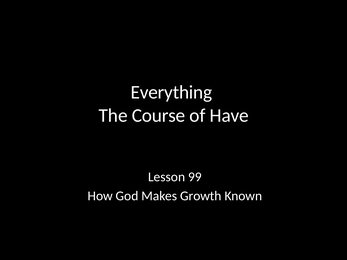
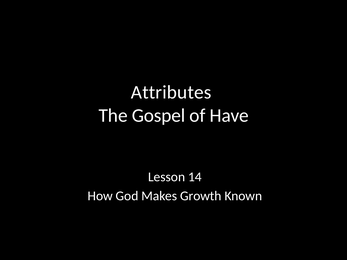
Everything: Everything -> Attributes (171, 92)
Course: Course -> Gospel (159, 116)
99: 99 -> 14 (195, 177)
